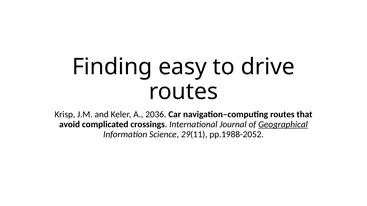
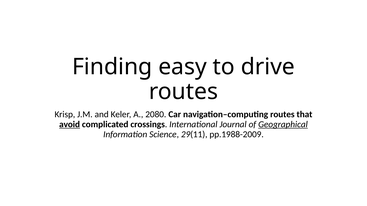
2036: 2036 -> 2080 (156, 115)
avoid underline: none -> present (70, 125)
pp.1988-2052: pp.1988-2052 -> pp.1988-2009 (237, 135)
